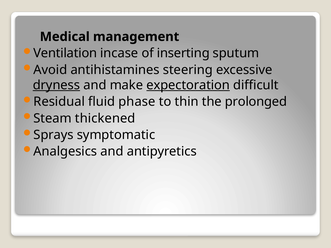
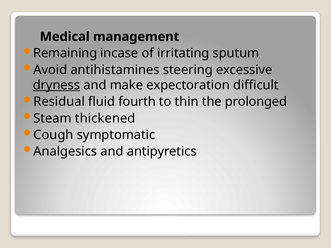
Ventilation: Ventilation -> Remaining (65, 53)
inserting: inserting -> irritating (183, 53)
expectoration underline: present -> none (188, 85)
phase: phase -> fourth (137, 102)
Sprays: Sprays -> Cough (53, 135)
